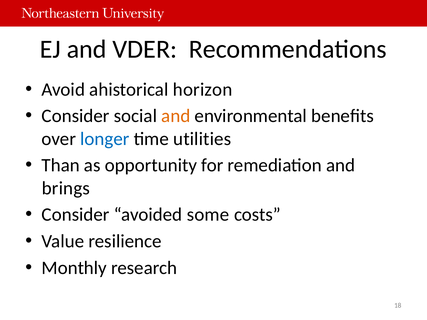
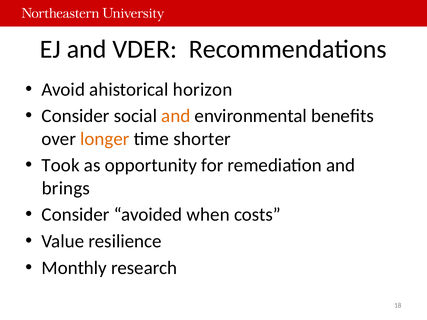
longer colour: blue -> orange (105, 139)
utilities: utilities -> shorter (202, 139)
Than: Than -> Took (61, 166)
some: some -> when (208, 215)
